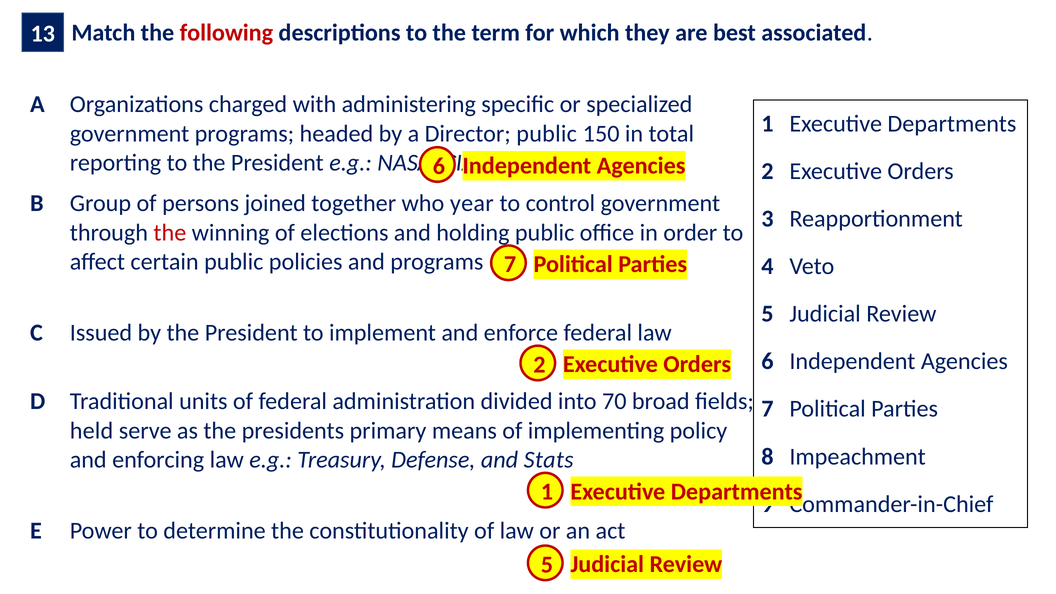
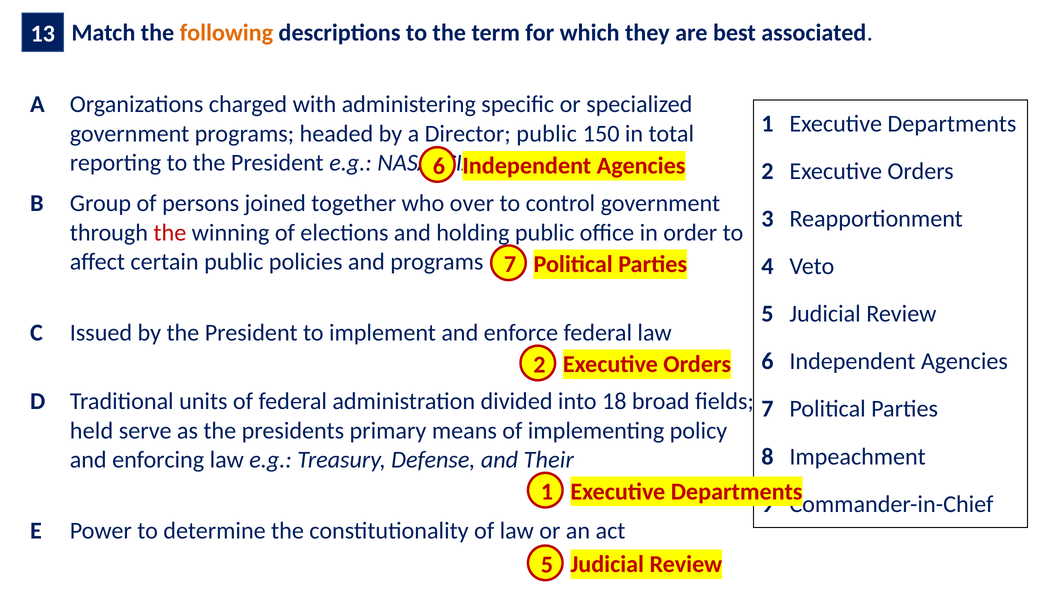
following colour: red -> orange (226, 33)
year: year -> over (472, 203)
70: 70 -> 18 (614, 401)
Stats: Stats -> Their (549, 460)
